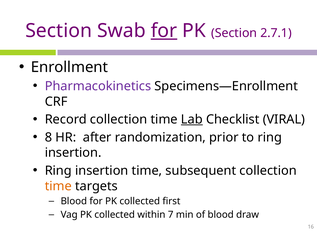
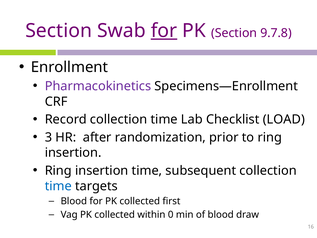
2.7.1: 2.7.1 -> 9.7.8 (276, 33)
Lab underline: present -> none (192, 119)
VIRAL: VIRAL -> LOAD (284, 119)
8: 8 -> 3 (48, 137)
time colour: orange -> blue (58, 186)
7: 7 -> 0 (171, 215)
